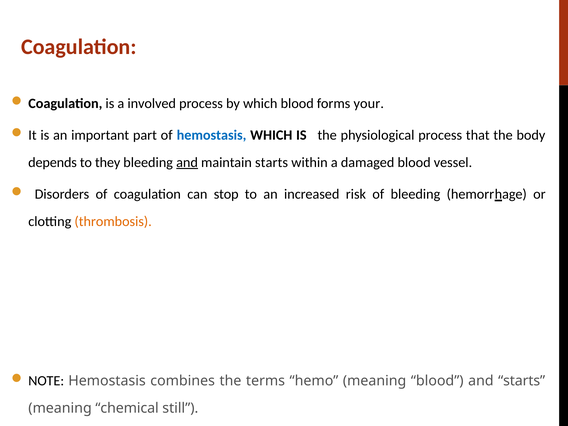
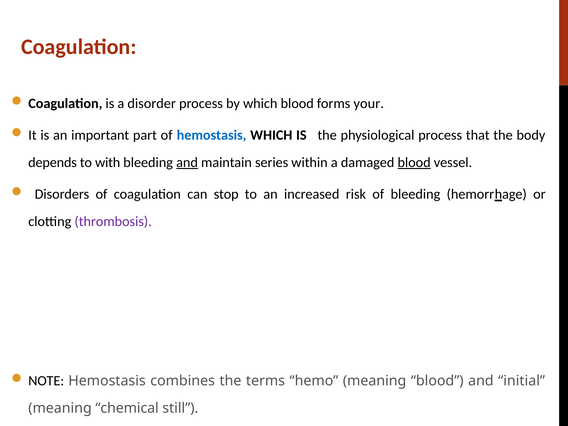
involved: involved -> disorder (152, 103)
they: they -> with (108, 162)
maintain starts: starts -> series (272, 162)
blood underline: none -> present (414, 162)
thrombosis colour: orange -> purple (113, 222)
and starts: starts -> initial (522, 381)
